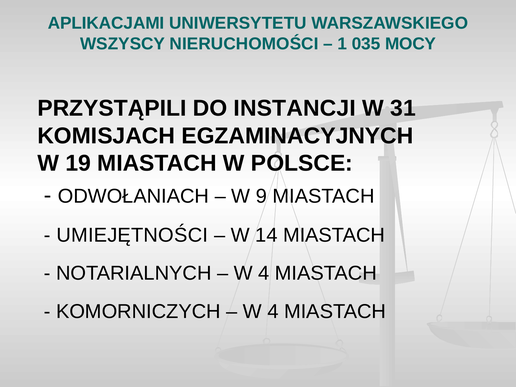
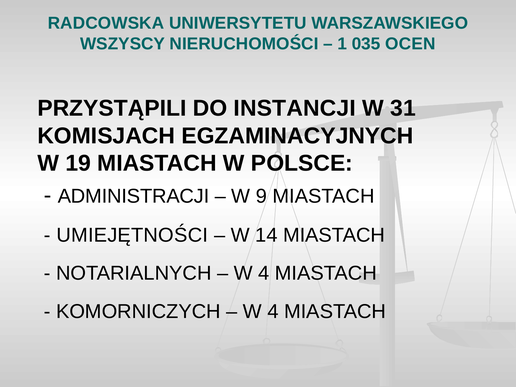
APLIKACJAMI: APLIKACJAMI -> RADCOWSKA (106, 23)
MOCY: MOCY -> OCEN (410, 44)
ODWOŁANIACH: ODWOŁANIACH -> ADMINISTRACJI (134, 196)
